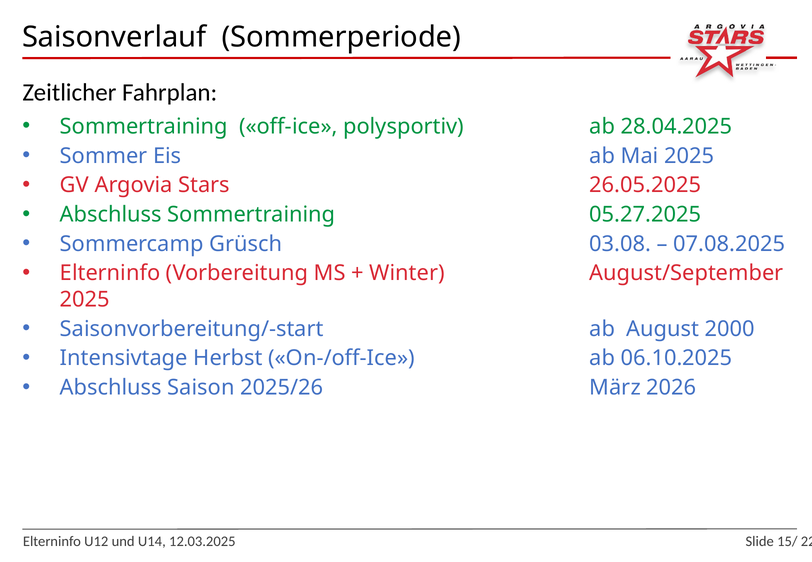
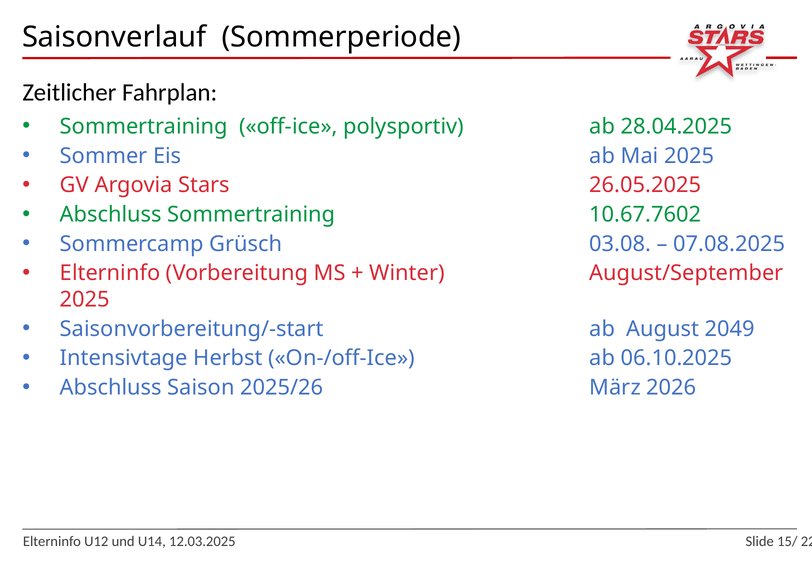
05.27.2025: 05.27.2025 -> 10.67.7602 (645, 215)
2000: 2000 -> 2049 (730, 329)
